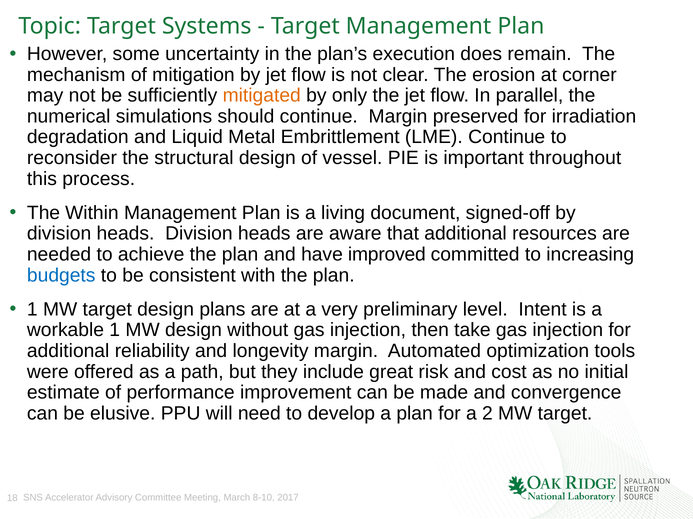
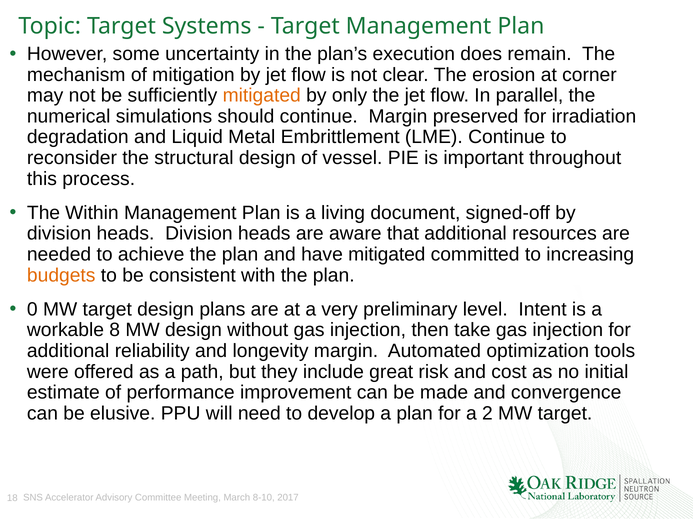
have improved: improved -> mitigated (387, 255)
budgets colour: blue -> orange (61, 276)
1: 1 -> 0 (32, 310)
workable 1: 1 -> 8 (115, 331)
